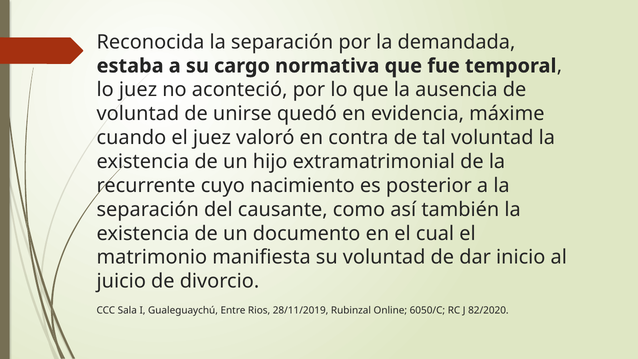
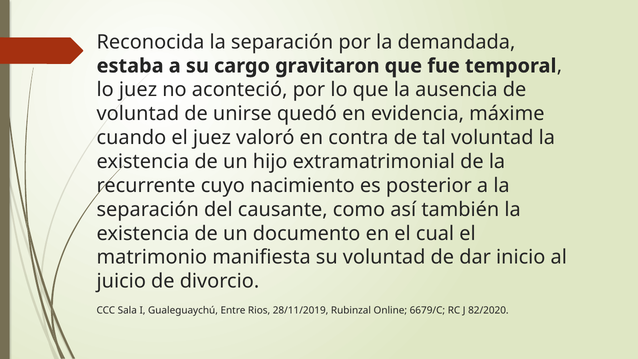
normativa: normativa -> gravitaron (327, 66)
6050/C: 6050/C -> 6679/C (427, 310)
